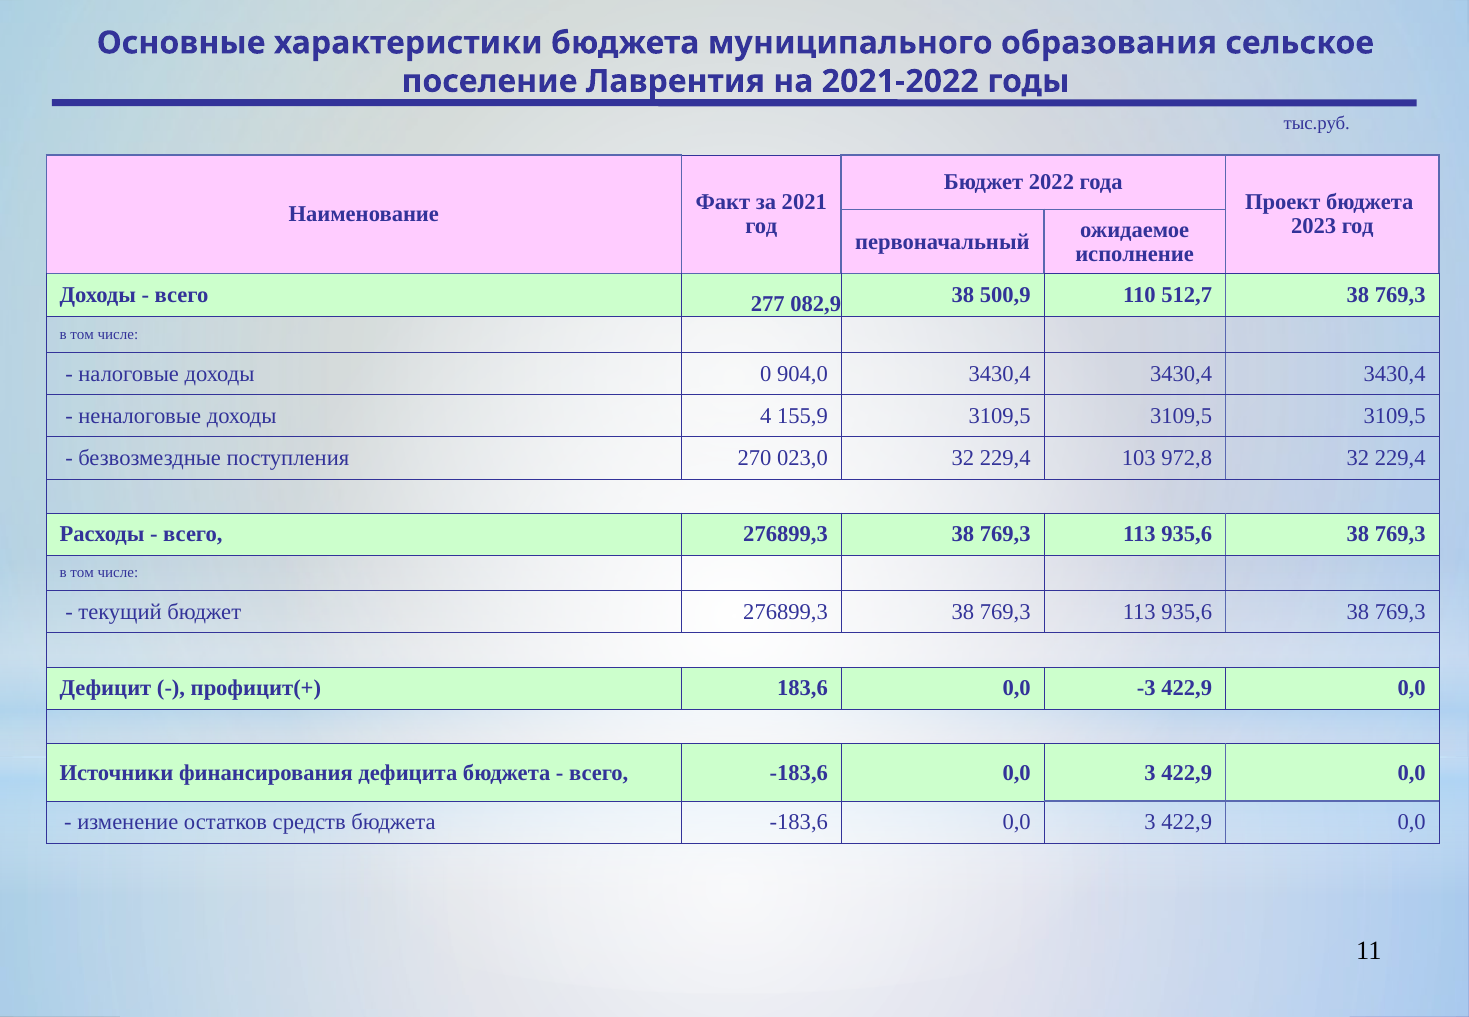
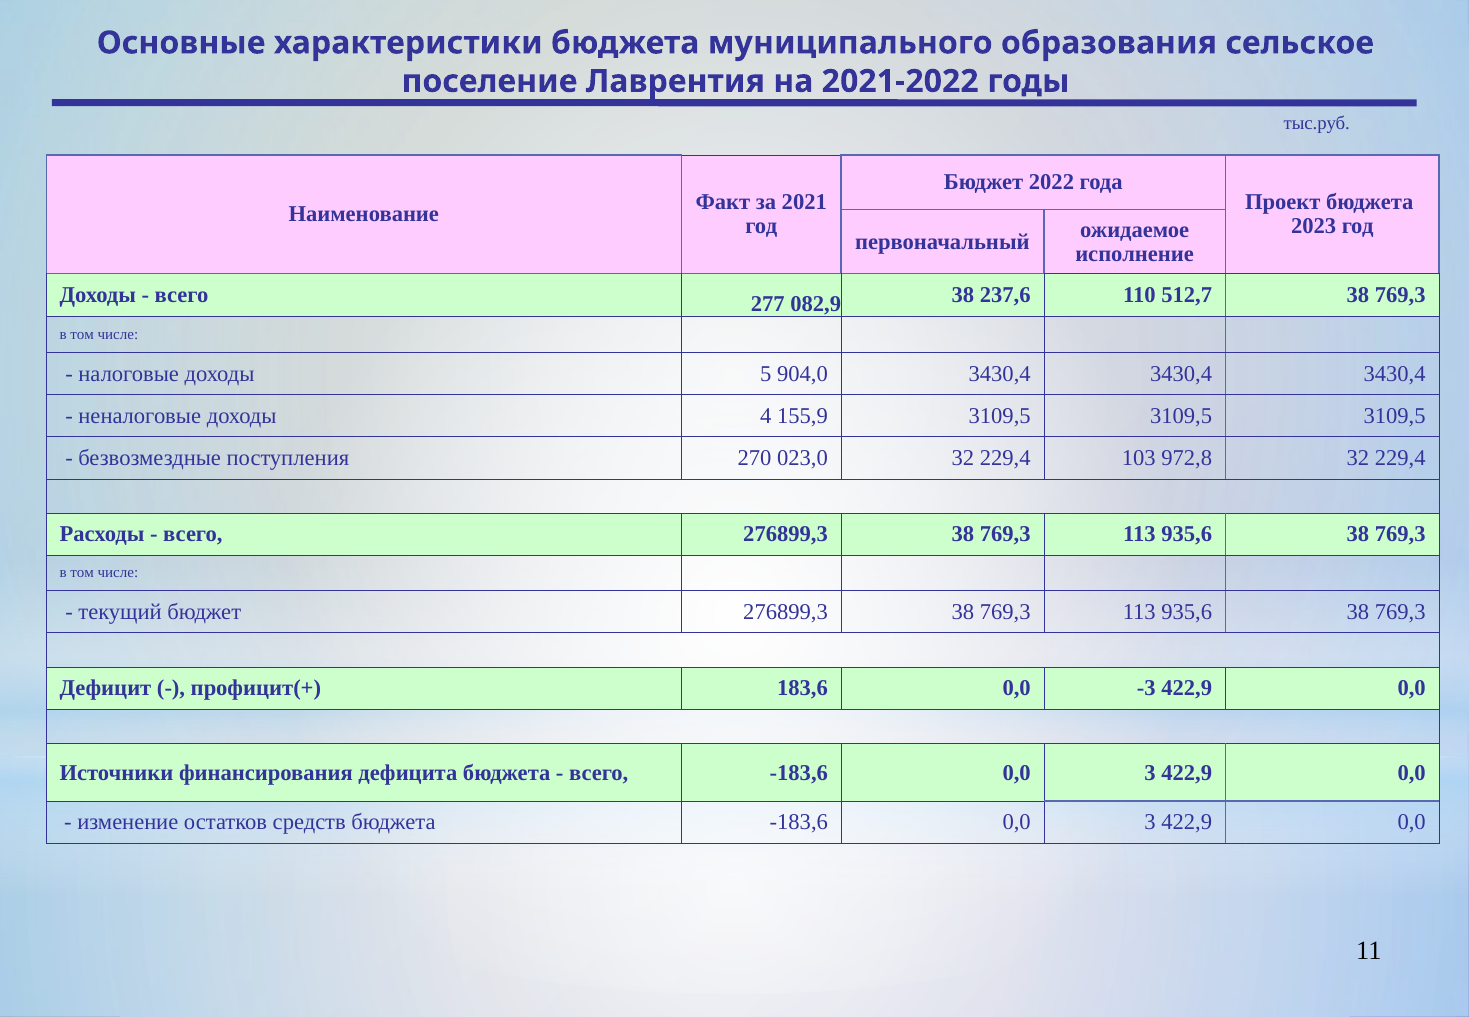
500,9: 500,9 -> 237,6 (1005, 295)
0: 0 -> 5 (766, 374)
